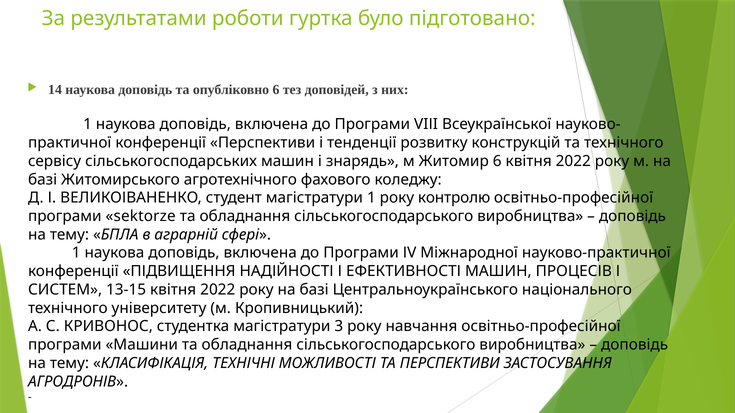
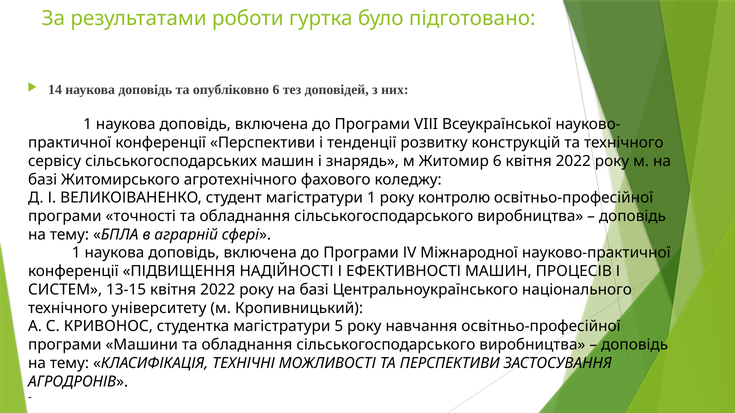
sektorze: sektorze -> точності (141, 216)
3: 3 -> 5 (339, 327)
